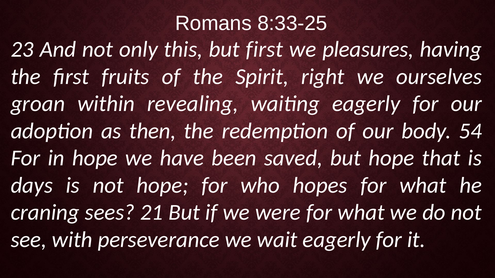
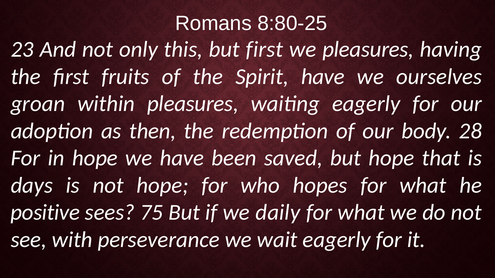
8:33-25: 8:33-25 -> 8:80-25 (292, 23)
Spirit right: right -> have (323, 77)
within revealing: revealing -> pleasures (193, 104)
54: 54 -> 28 (470, 131)
craning: craning -> positive (45, 213)
21: 21 -> 75 (152, 213)
were: were -> daily (278, 213)
